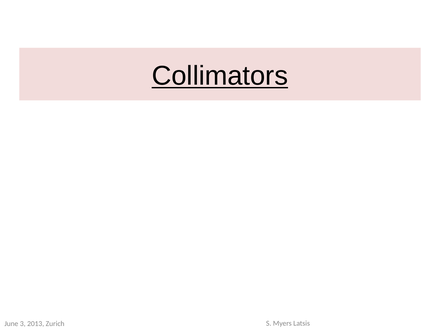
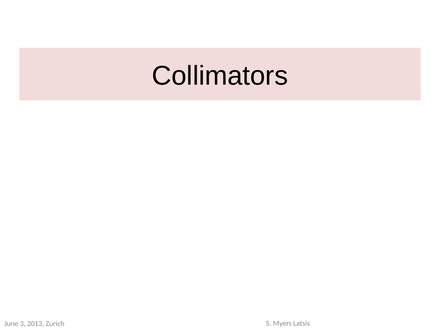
Collimators underline: present -> none (220, 76)
